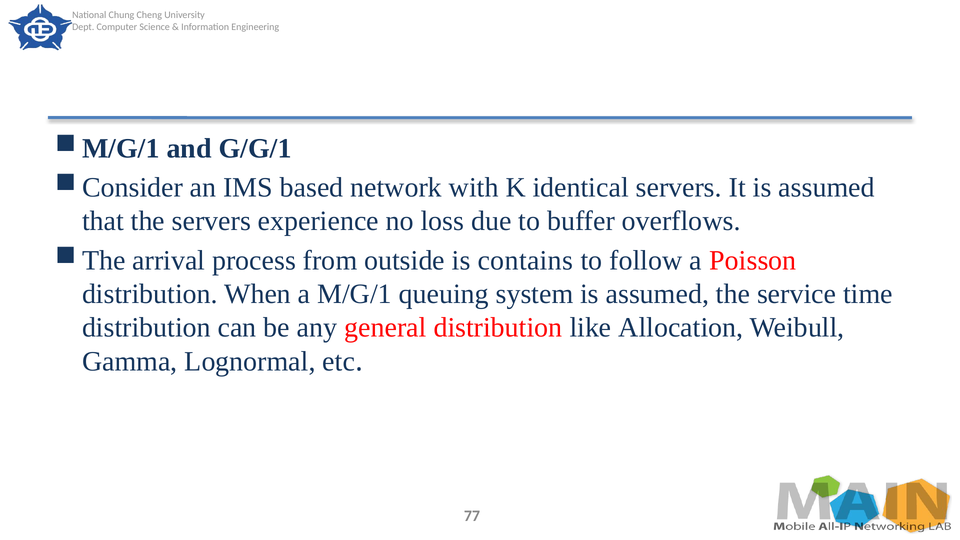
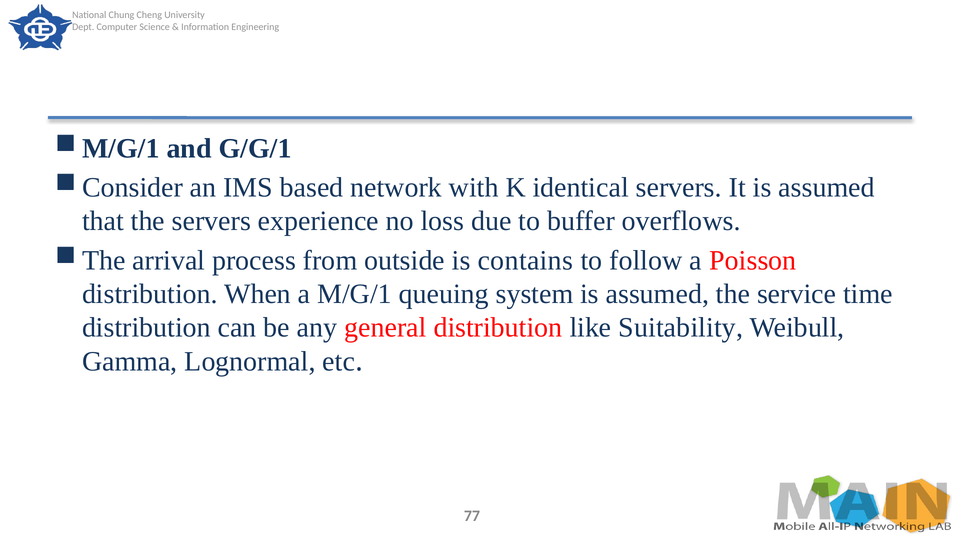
Allocation: Allocation -> Suitability (681, 328)
